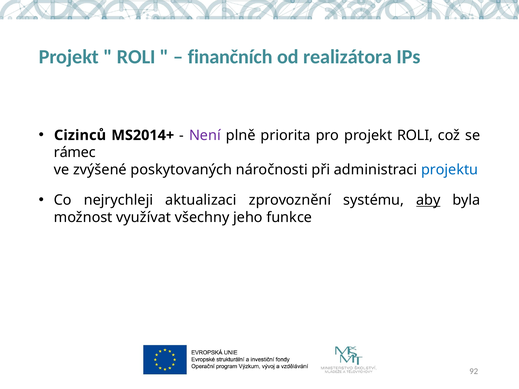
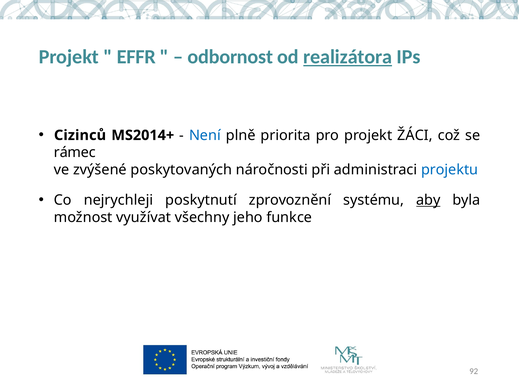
ROLI: ROLI -> EFFR (136, 57)
finančních: finančních -> odbornost (230, 57)
realizátora underline: none -> present (348, 57)
Není colour: purple -> blue (205, 135)
projekt ROLI: ROLI -> ŽÁCI (415, 135)
aktualizaci: aktualizaci -> poskytnutí (201, 200)
